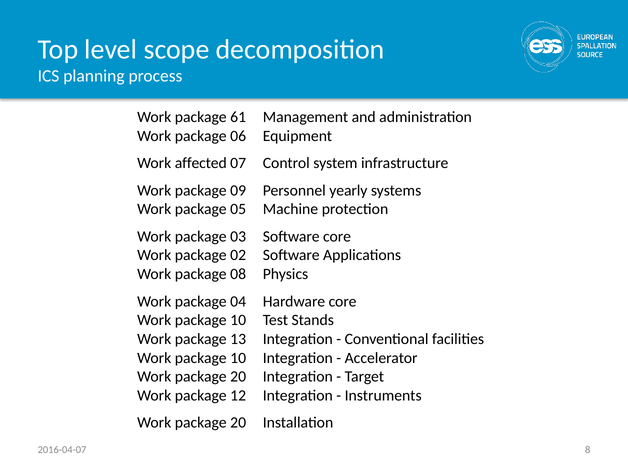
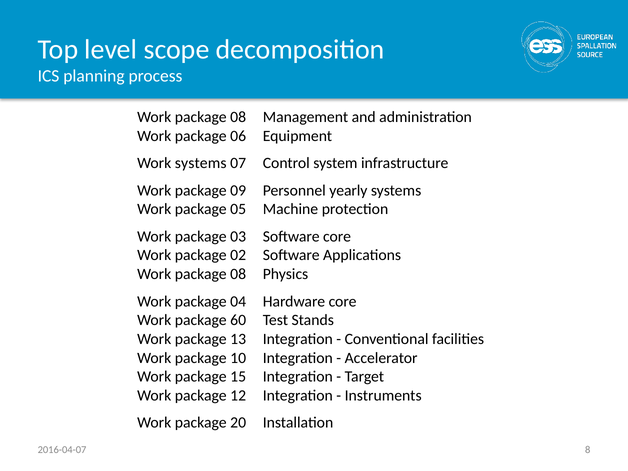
61: 61 -> 08 (238, 117)
Work affected: affected -> systems (201, 163)
10: 10 -> 60 (238, 320)
20: 20 -> 15 (238, 377)
